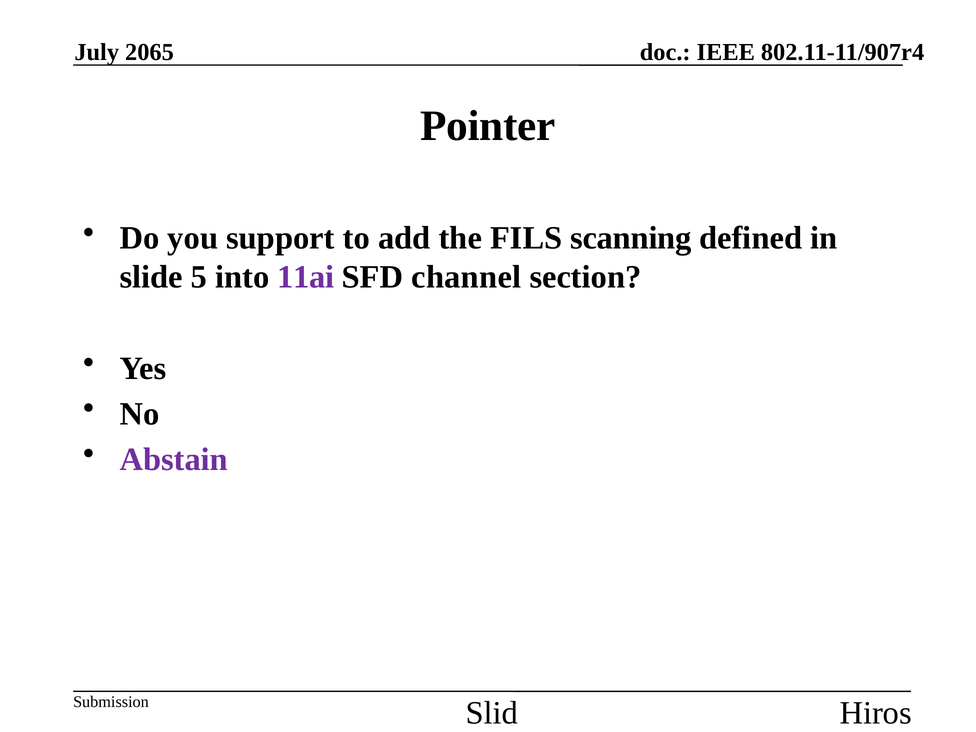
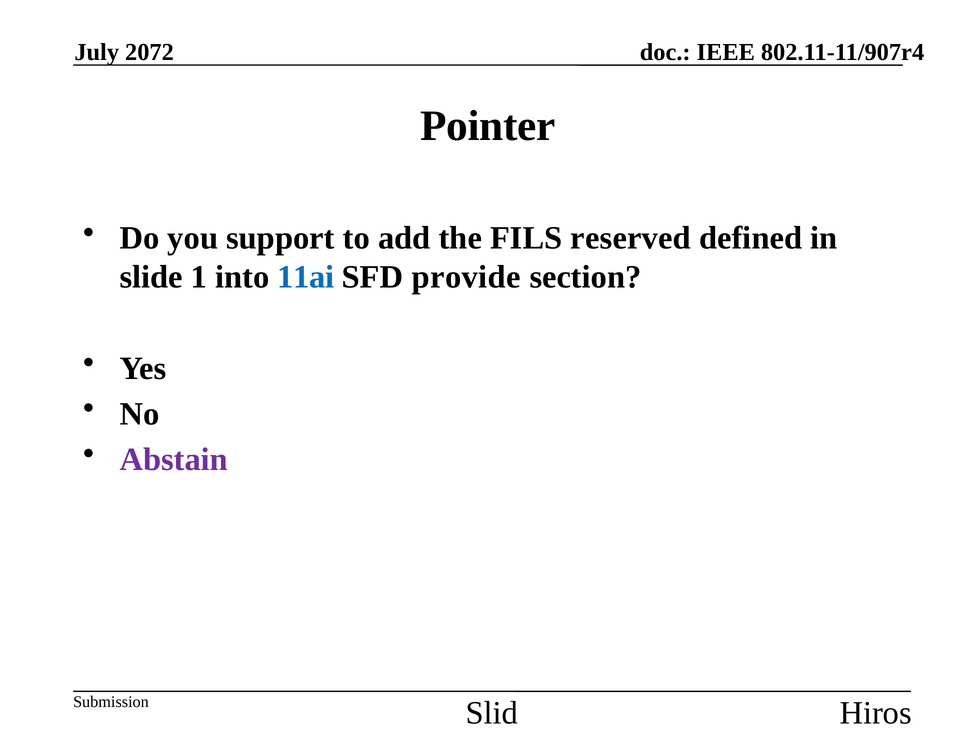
2065: 2065 -> 2072 (149, 52)
scanning: scanning -> reserved (631, 238)
5: 5 -> 1 (199, 277)
11ai colour: purple -> blue (306, 277)
channel: channel -> provide (466, 277)
